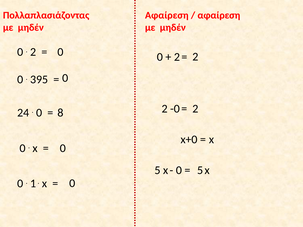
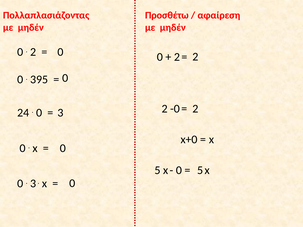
Αφαίρεση: Αφαίρεση -> Προσθέτω (167, 15)
8: 8 -> 3 (60, 113)
1: 1 -> 3 (33, 184)
